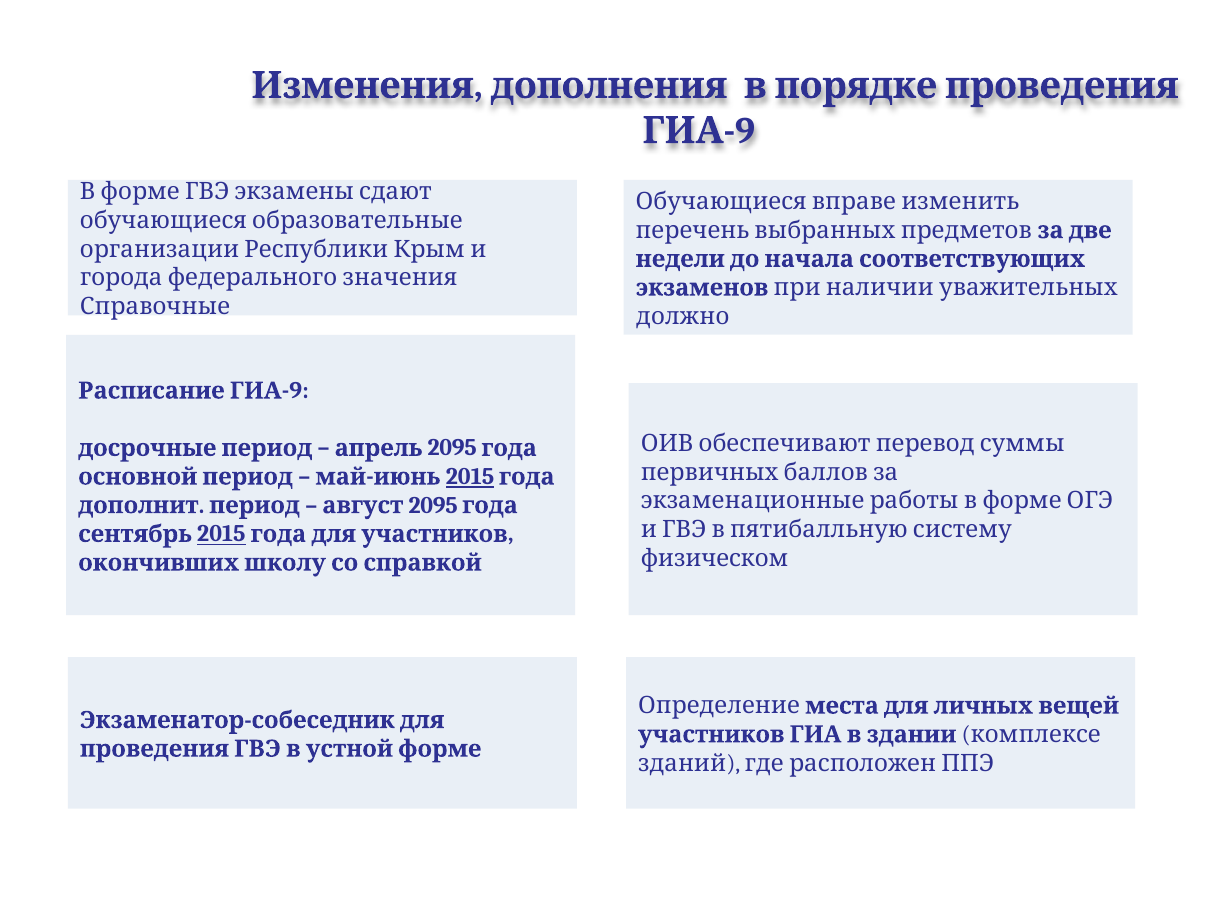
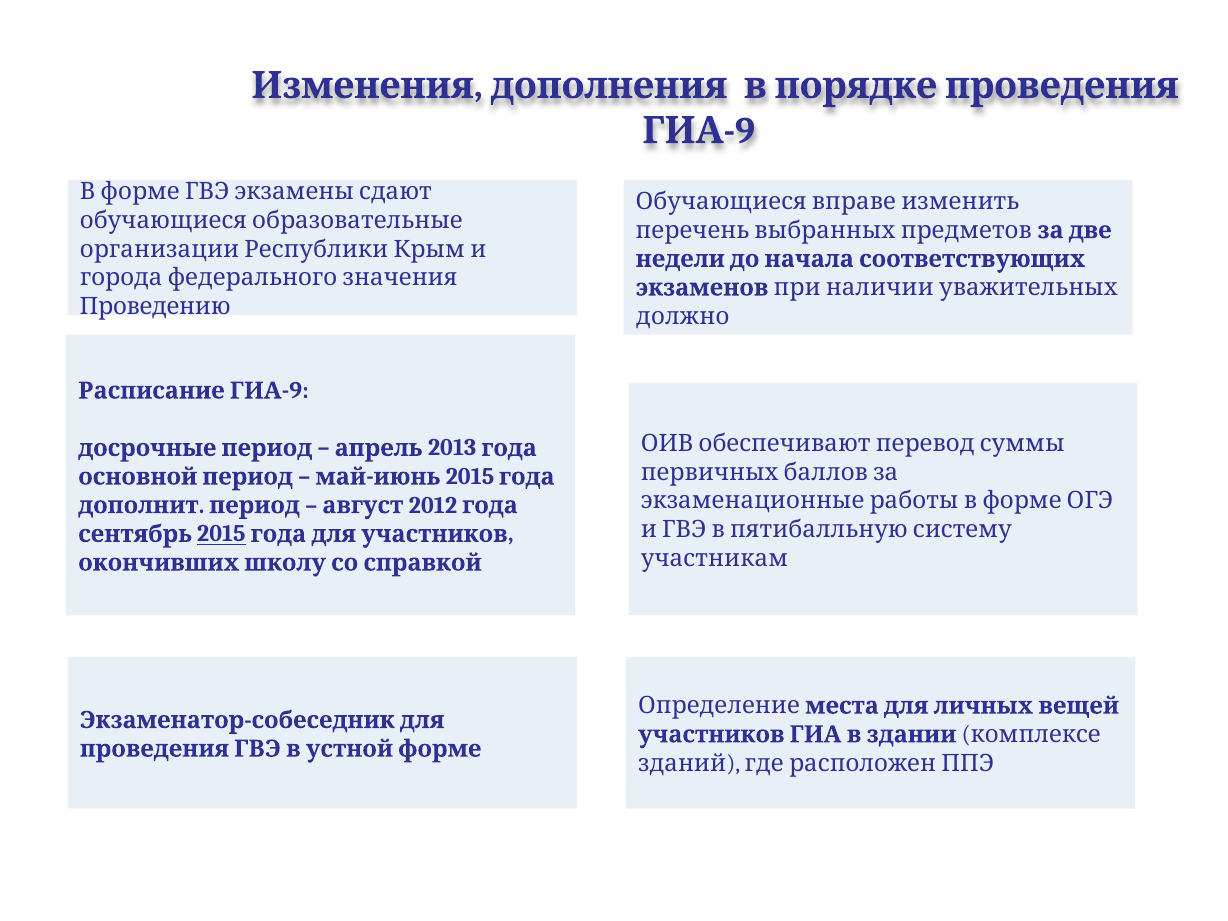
Справочные: Справочные -> Проведению (155, 307)
2095: 2095 -> 2013 (452, 448)
2015 underline: present -> none (470, 477)
2095: 2095 -> 2012 (433, 505)
физическом: физическом -> участникам (714, 558)
